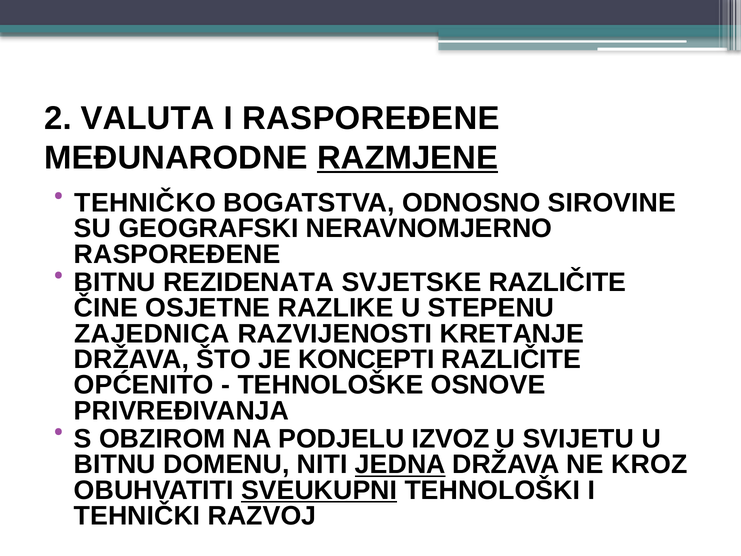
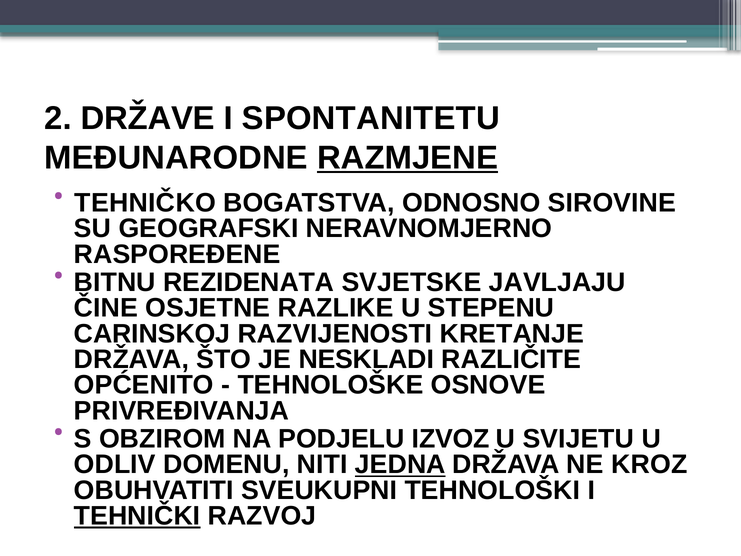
VALUTA: VALUTA -> DRŽAVE (148, 118)
I RASPOREĐENE: RASPOREĐENE -> SPONTANITETU (371, 118)
SVJETSKE RAZLIČITE: RAZLIČITE -> JAVLJAJU (557, 282)
ZAJEDNICA: ZAJEDNICA -> CARINSKOJ (152, 334)
KONCEPTI: KONCEPTI -> NESKLADI (366, 359)
BITNU: BITNU -> ODLIV (115, 464)
SVEUKUPNI underline: present -> none (319, 490)
TEHNIČKI underline: none -> present (137, 516)
